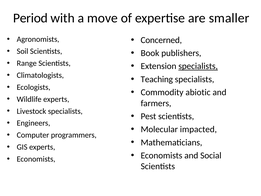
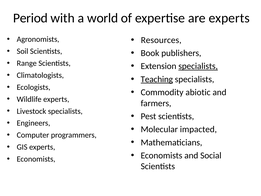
move: move -> world (103, 18)
are smaller: smaller -> experts (229, 18)
Concerned: Concerned -> Resources (161, 40)
Teaching underline: none -> present (157, 79)
